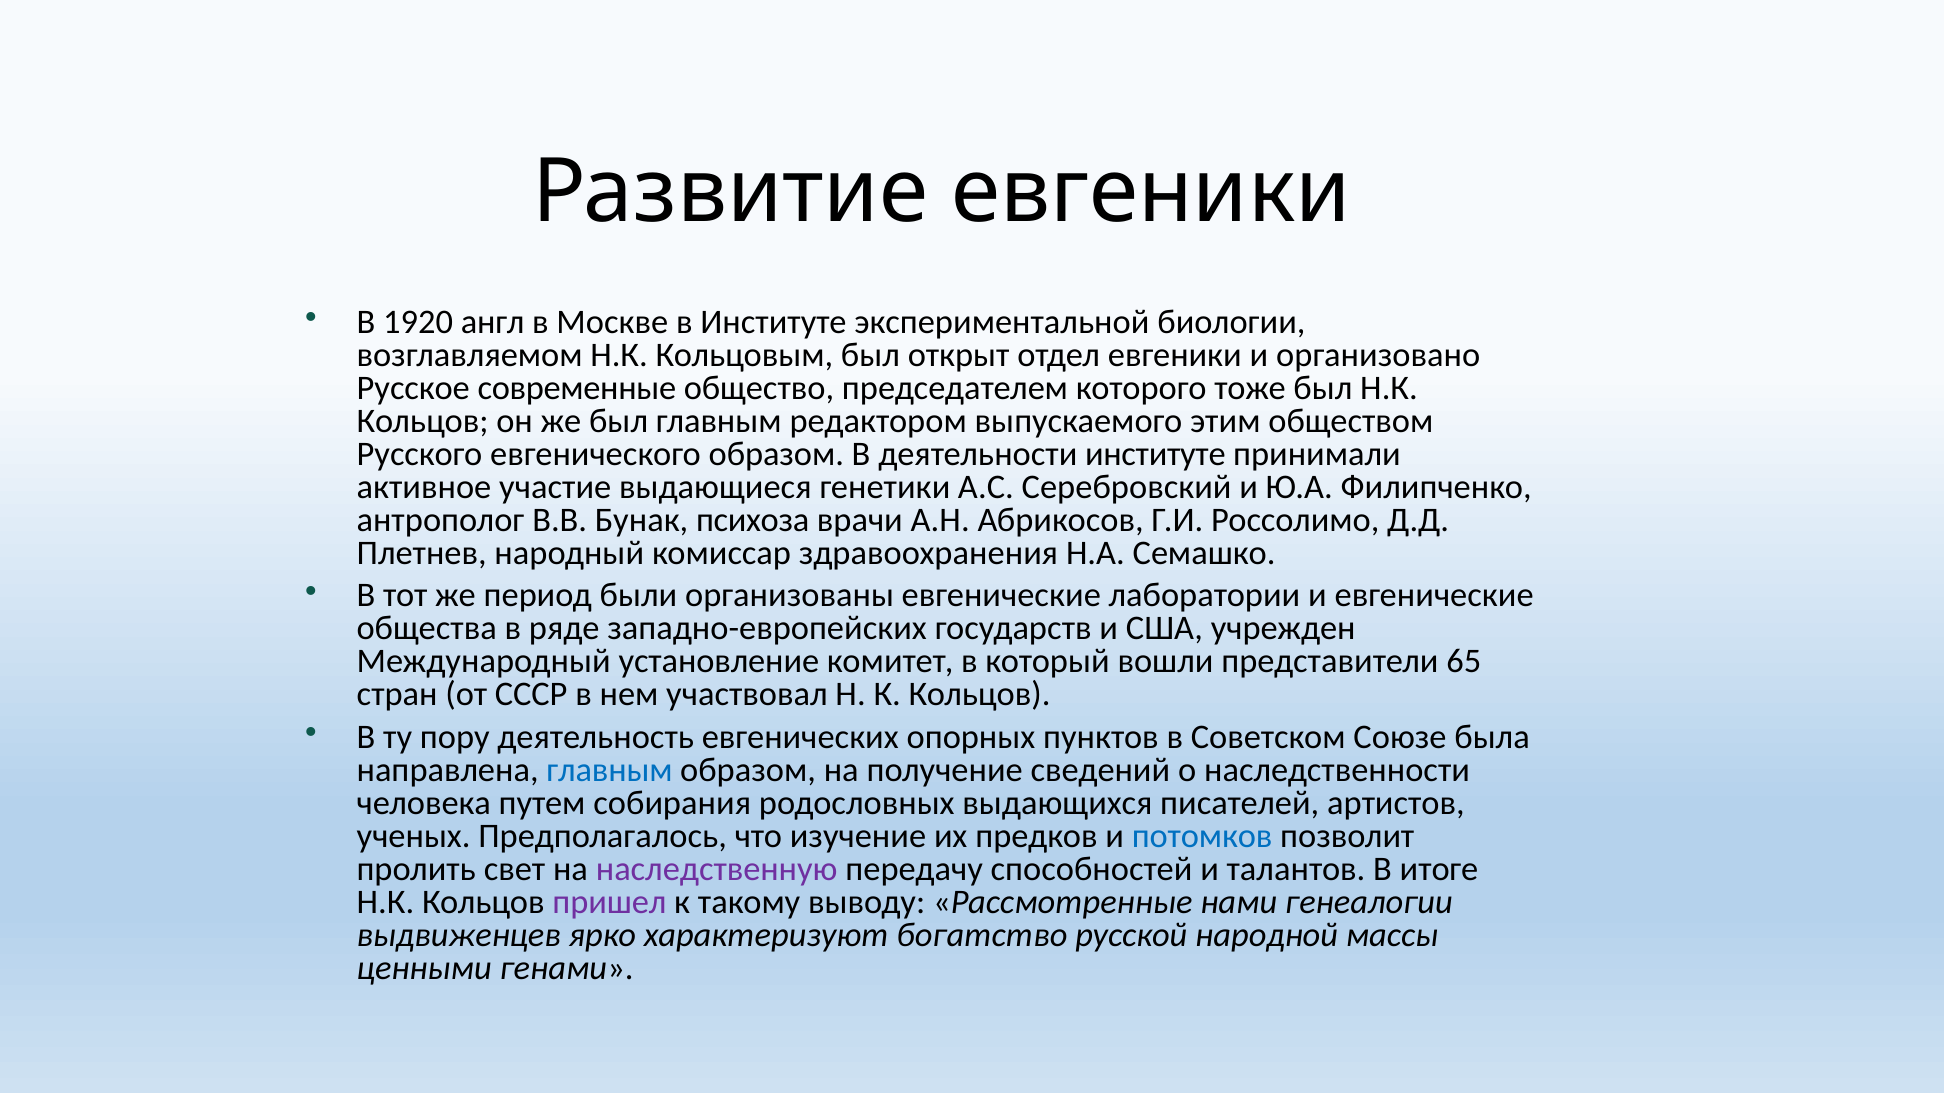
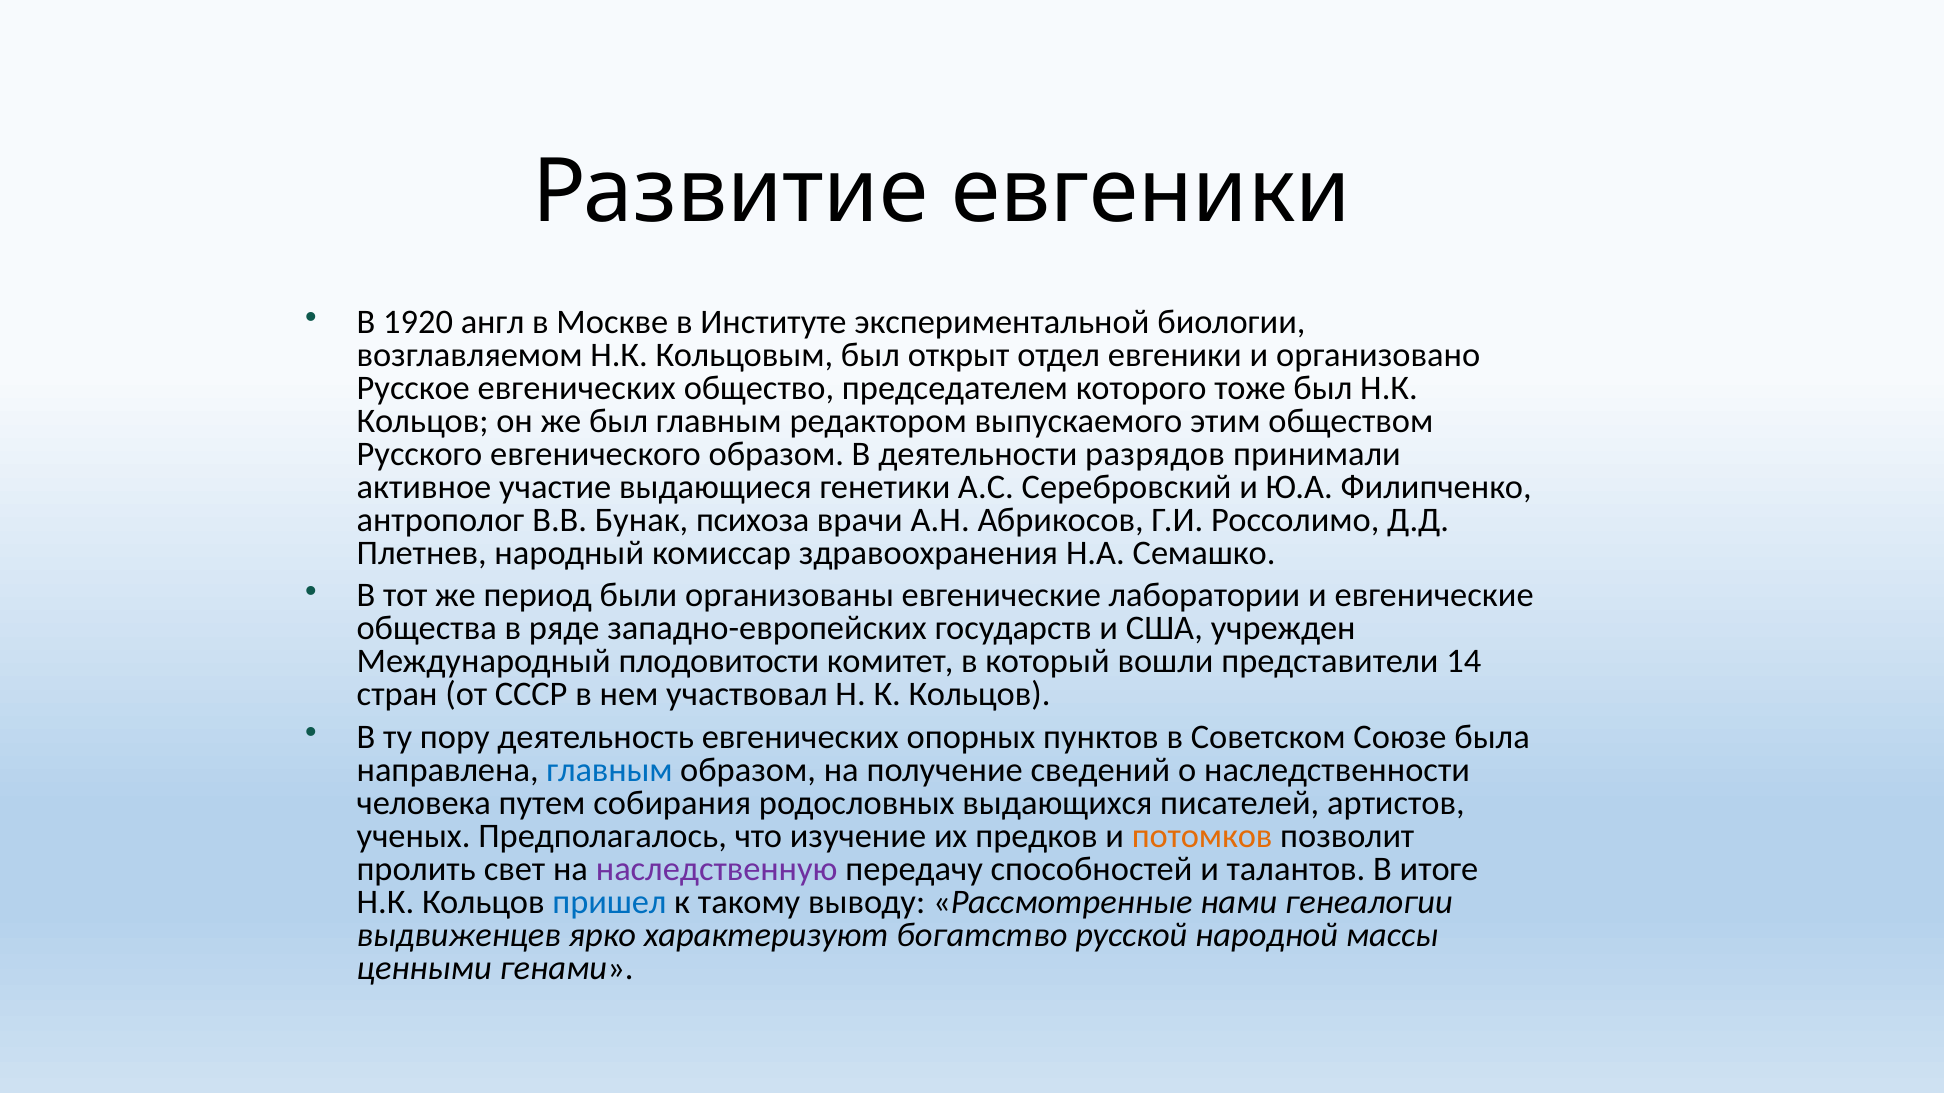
Русское современные: современные -> евгенических (577, 388)
деятельности институте: институте -> разрядов (1155, 454)
установление: установление -> плодовитости (719, 662)
65: 65 -> 14 (1464, 662)
потомков colour: blue -> orange (1202, 836)
пришел colour: purple -> blue (609, 902)
